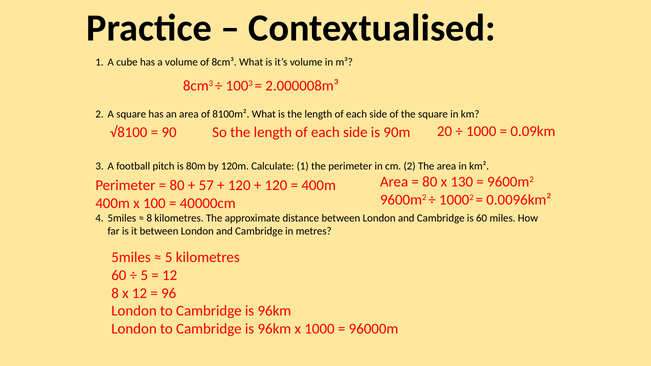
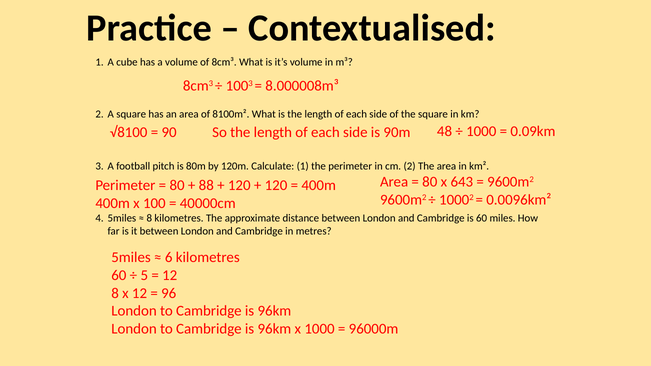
2.000008m³: 2.000008m³ -> 8.000008m³ (302, 86)
20: 20 -> 48 (445, 131)
130: 130 -> 643 (462, 182)
57: 57 -> 88 (206, 185)
5: 5 -> 6 (169, 257)
